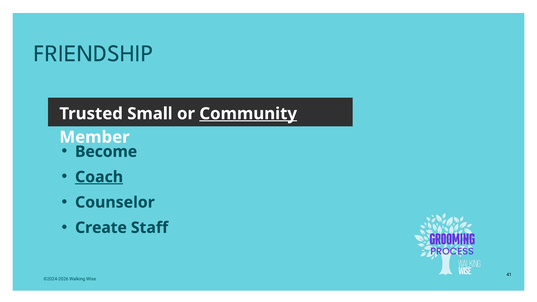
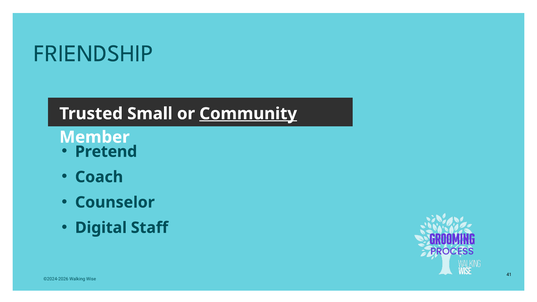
Become: Become -> Pretend (106, 152)
Coach underline: present -> none (99, 177)
Create: Create -> Digital (101, 228)
